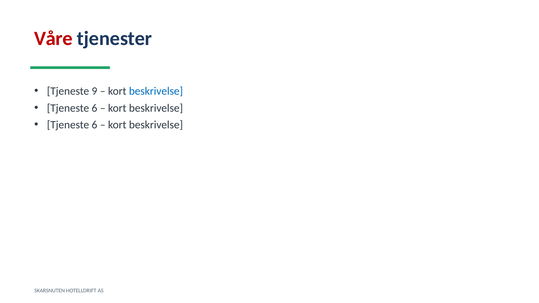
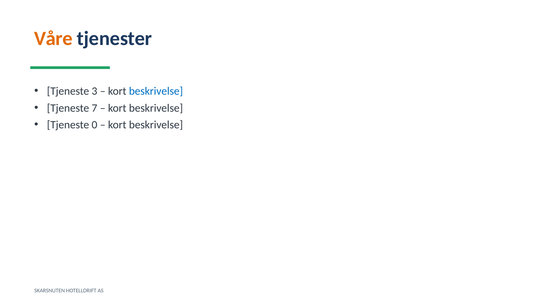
Våre colour: red -> orange (53, 38)
9: 9 -> 3 (94, 91)
6: 6 -> 7 (94, 108)
6: 6 -> 0 (94, 125)
